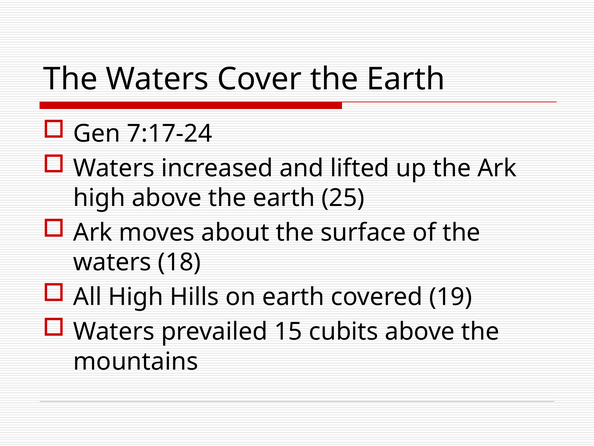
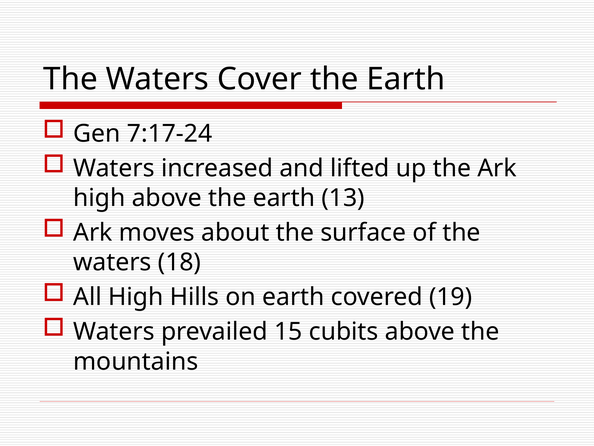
25: 25 -> 13 (343, 198)
